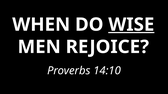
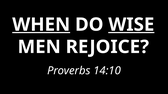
WHEN underline: none -> present (41, 25)
